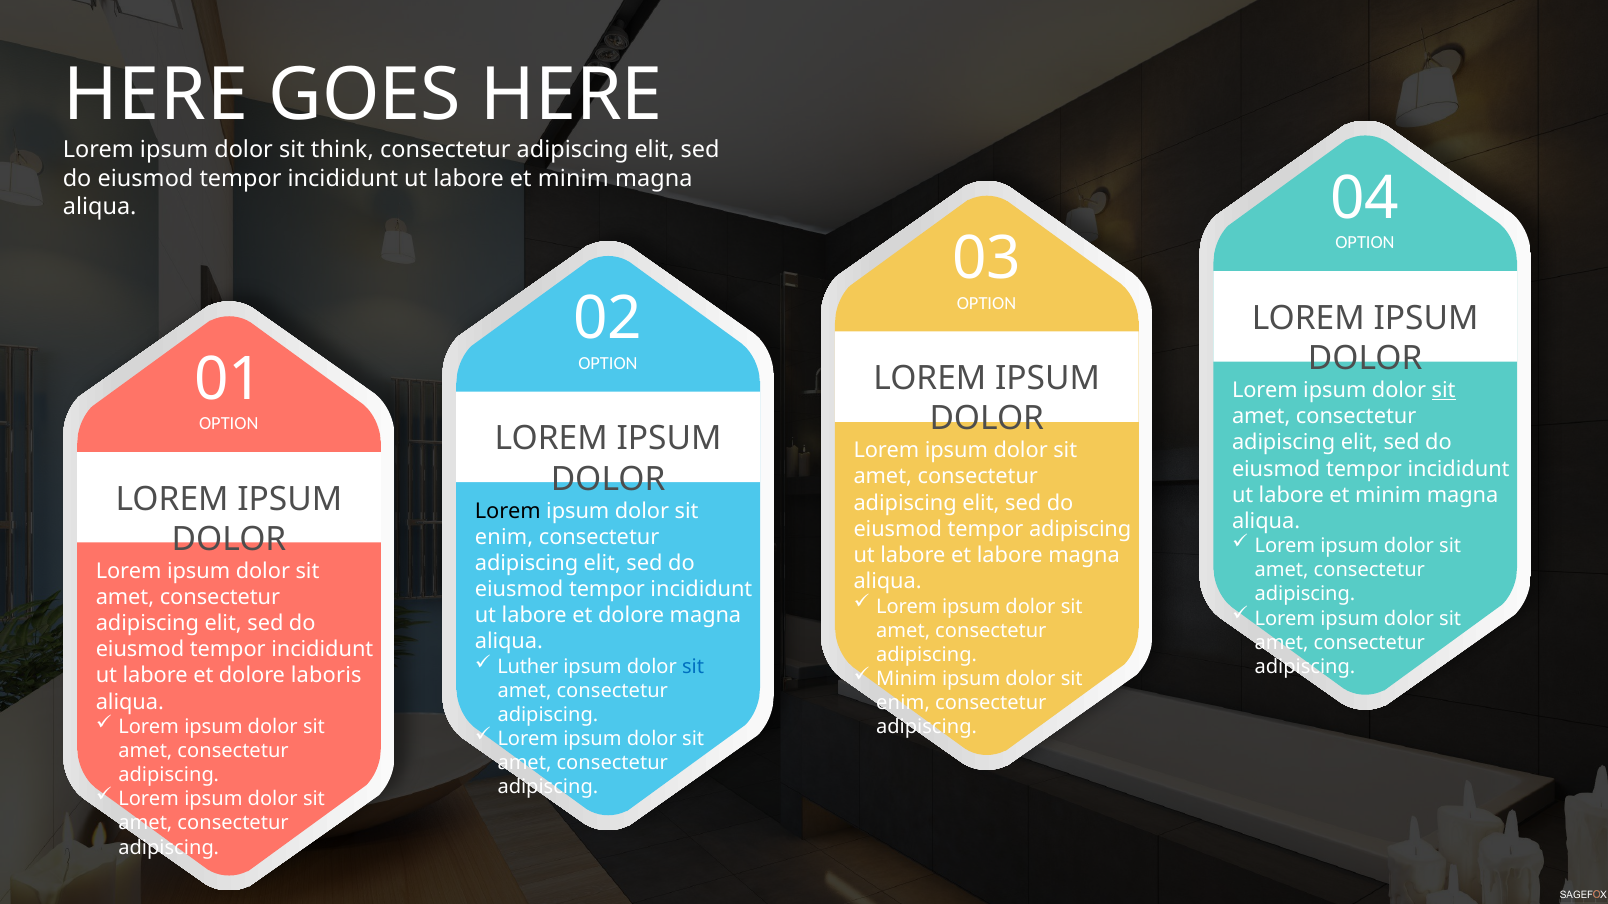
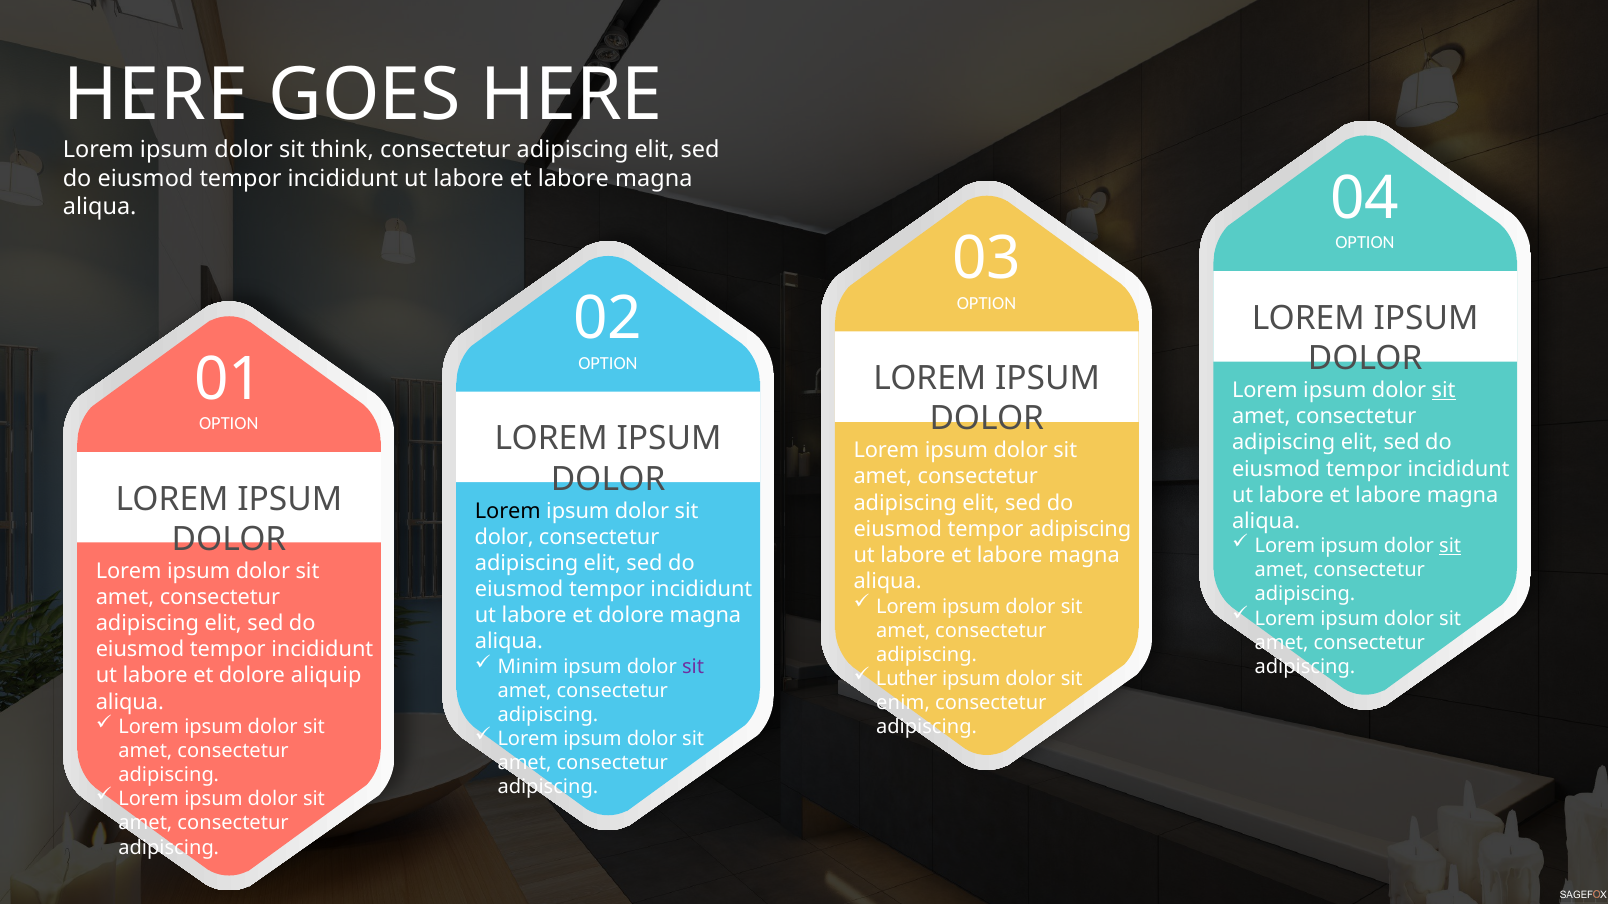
minim: minim -> labore (573, 178)
minim: minim -> labore (1388, 495)
enim: enim -> dolor (504, 537)
sit underline: none -> present (1450, 546)
Luther: Luther -> Minim (528, 667)
sit colour: blue -> purple (693, 667)
Minim: Minim -> Luther (907, 679)
laboris: laboris -> aliquip (326, 676)
